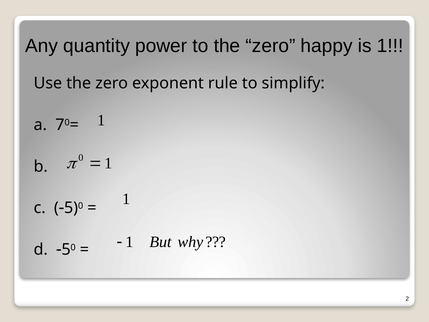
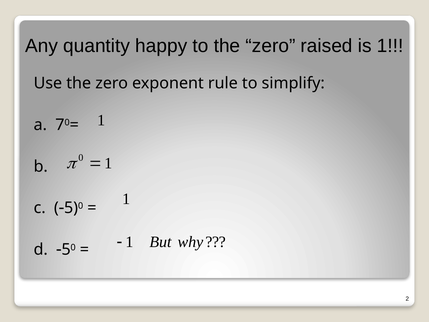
power: power -> happy (161, 46)
happy: happy -> raised (327, 46)
